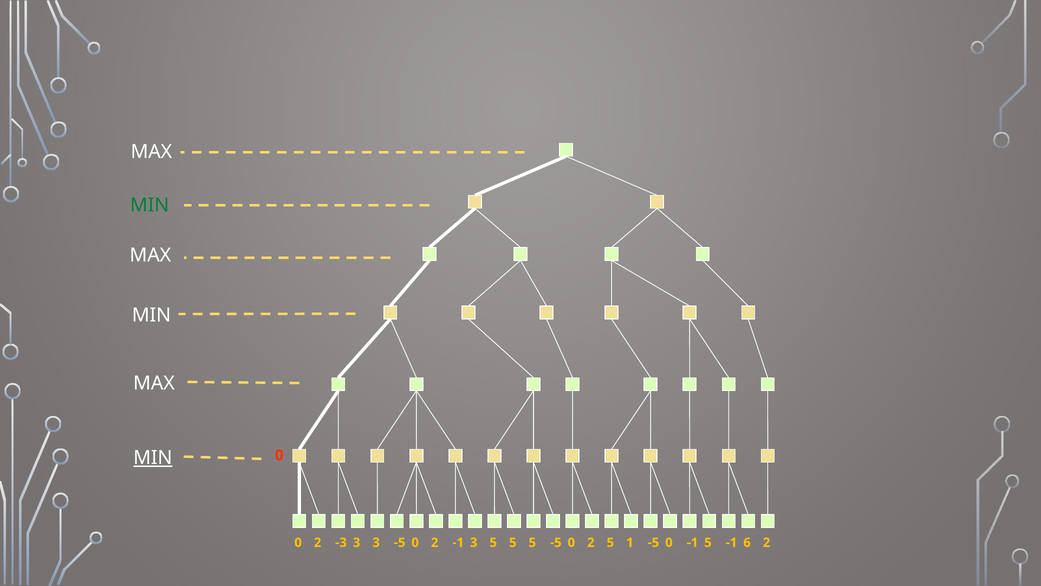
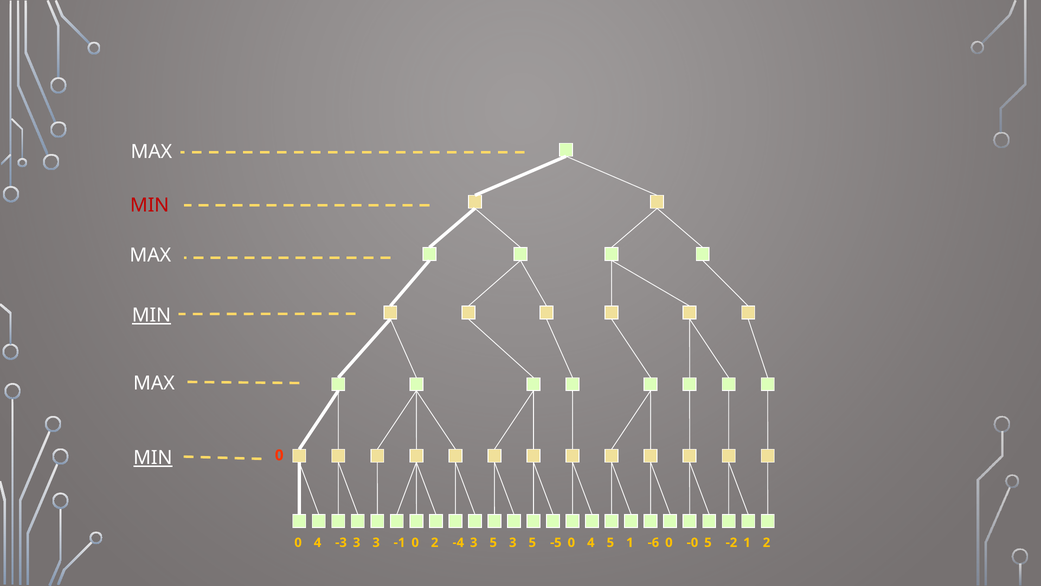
MIN colour: green -> red (150, 205)
MIN underline: none -> present (151, 315)
2: 2 -> 4 (318, 542)
-5: -5 -> -1 (400, 542)
-1: -1 -> -4 (458, 542)
-3 5: 5 -> 3 (513, 542)
2: 2 -> 4 (591, 542)
1 -5: -5 -> -6 (653, 542)
3 -1: -1 -> -0 (692, 542)
-1: -1 -> -2 (731, 542)
5 6: 6 -> 1 (747, 542)
